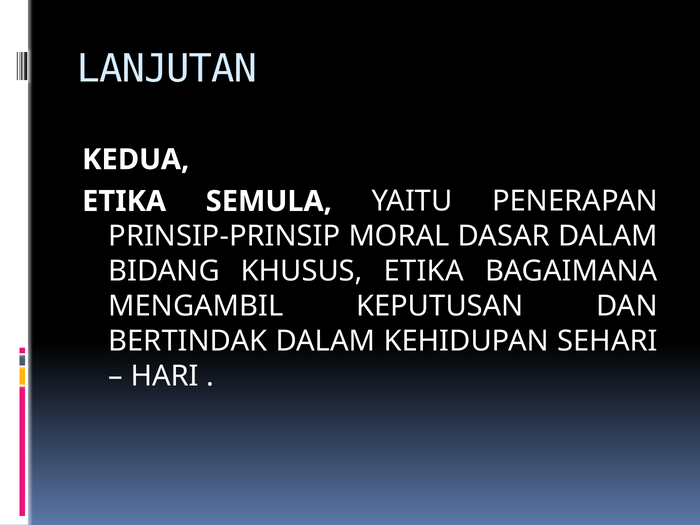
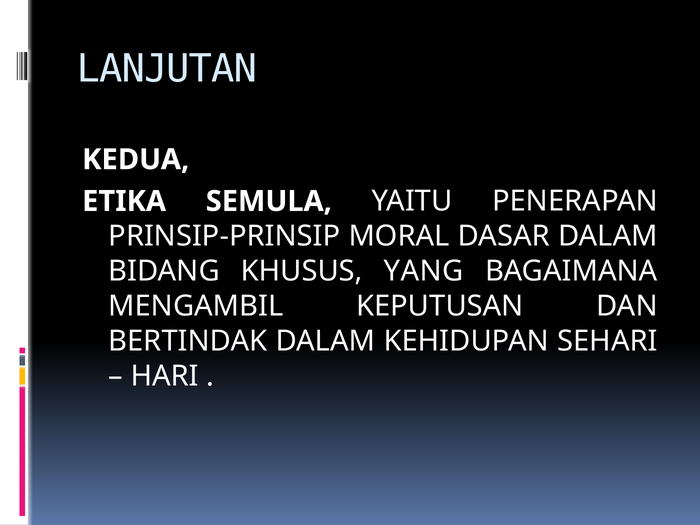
KHUSUS ETIKA: ETIKA -> YANG (424, 271)
